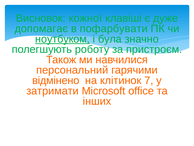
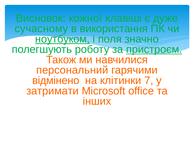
допомагає: допомагає -> сучасному (41, 29)
пофарбувати: пофарбувати -> використання (114, 29)
була: була -> поля (110, 39)
пристроєм underline: none -> present (154, 49)
клітинок: клітинок -> клітинки (121, 80)
